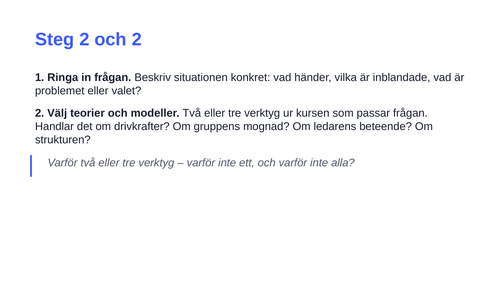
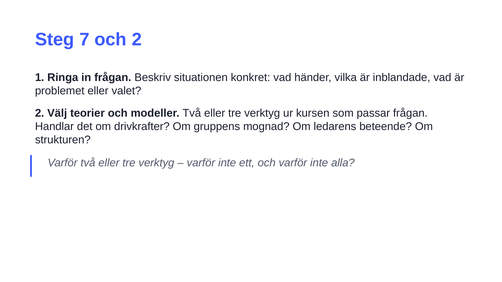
Steg 2: 2 -> 7 (84, 40)
